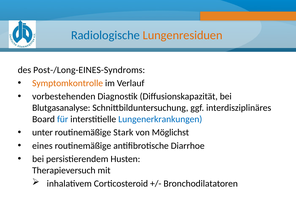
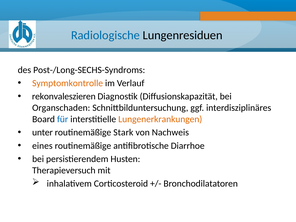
Lungenresiduen colour: orange -> black (183, 35)
Post-/Long-EINES-Syndroms: Post-/Long-EINES-Syndroms -> Post-/Long-SECHS-Syndroms (89, 70)
vorbestehenden: vorbestehenden -> rekonvaleszieren (64, 96)
Blutgasanalyse: Blutgasanalyse -> Organschaden (61, 108)
Lungenerkrankungen colour: blue -> orange (160, 119)
Möglichst: Möglichst -> Nachweis (170, 132)
